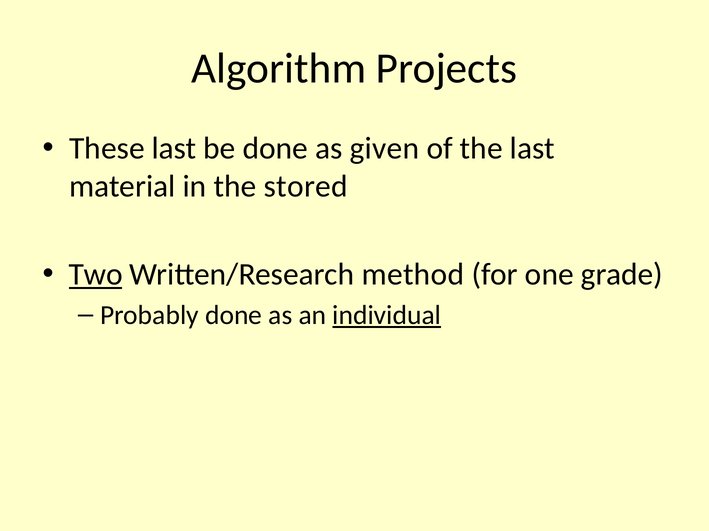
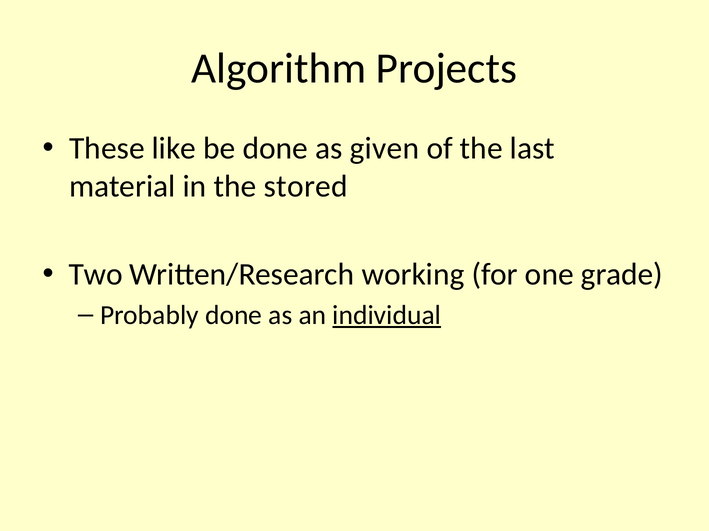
These last: last -> like (174, 149)
Two underline: present -> none (96, 275)
method: method -> working (413, 275)
